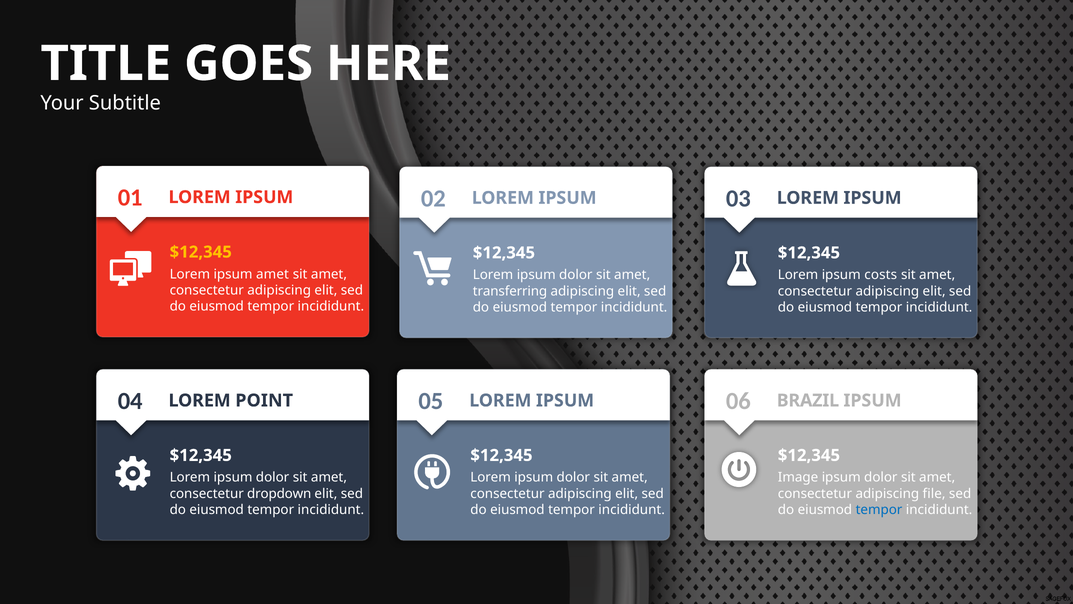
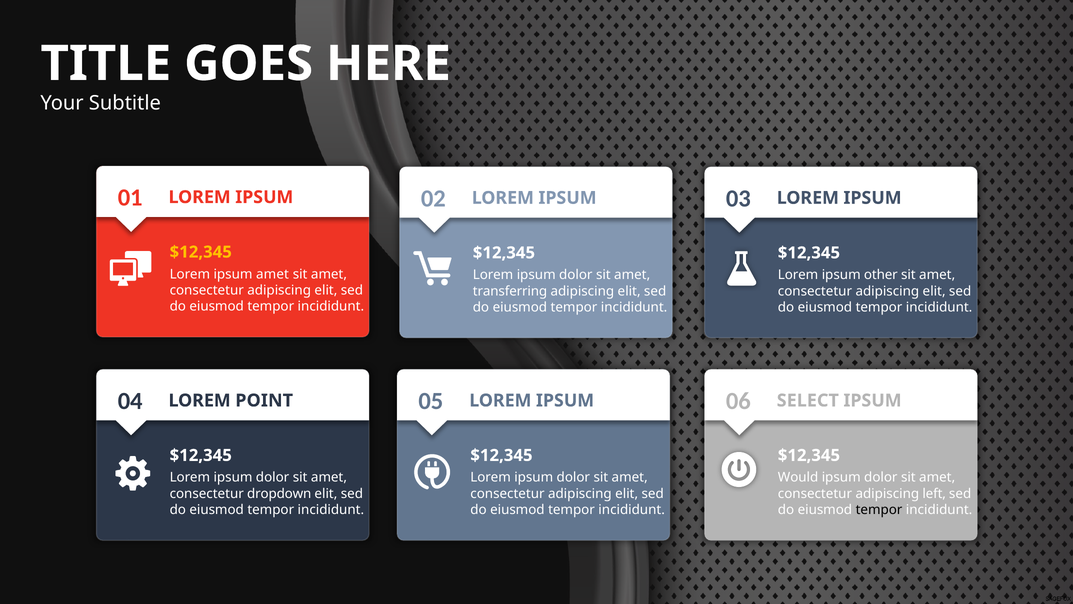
costs: costs -> other (881, 275)
BRAZIL: BRAZIL -> SELECT (808, 400)
Image: Image -> Would (798, 477)
file: file -> left (934, 493)
tempor colour: blue -> black (879, 509)
